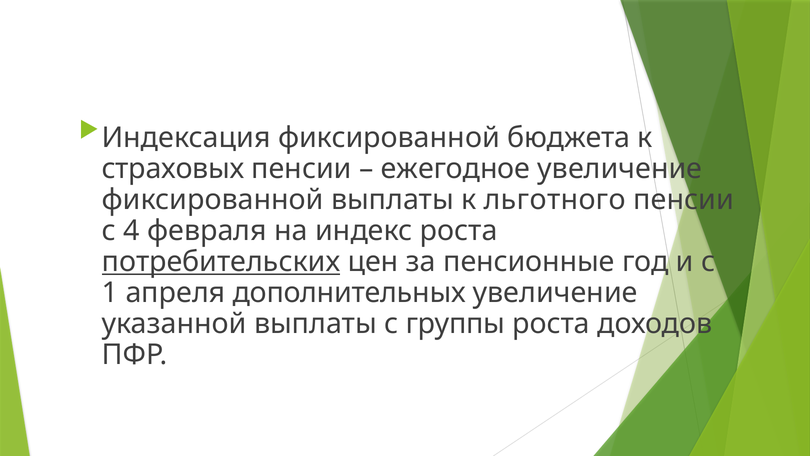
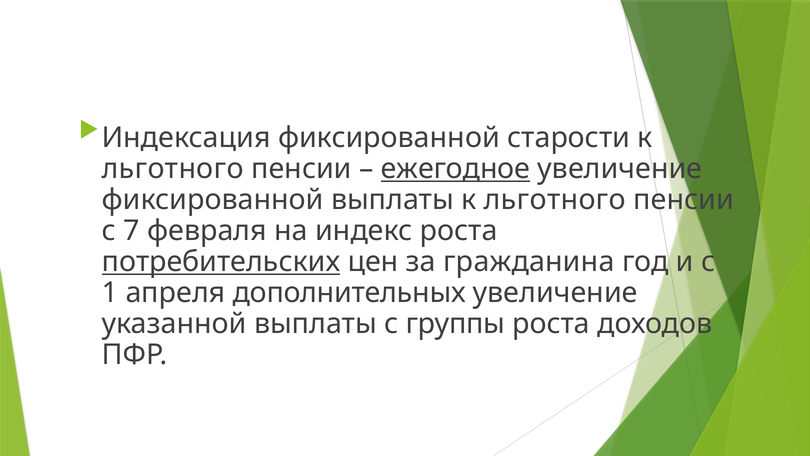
бюджета: бюджета -> старости (569, 138)
страховых: страховых -> льготного (173, 169)
ежегодное underline: none -> present (455, 169)
4: 4 -> 7 (132, 231)
пенсионные: пенсионные -> гражданина (529, 262)
